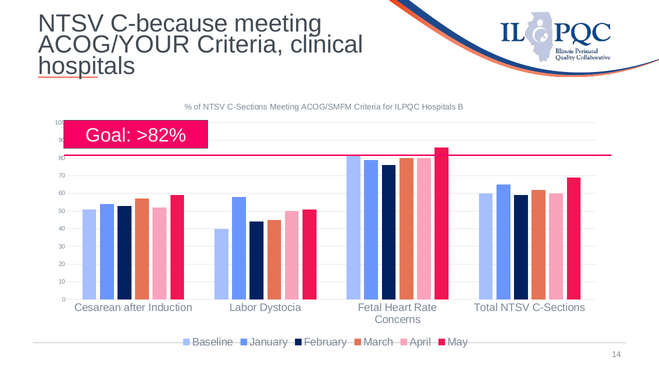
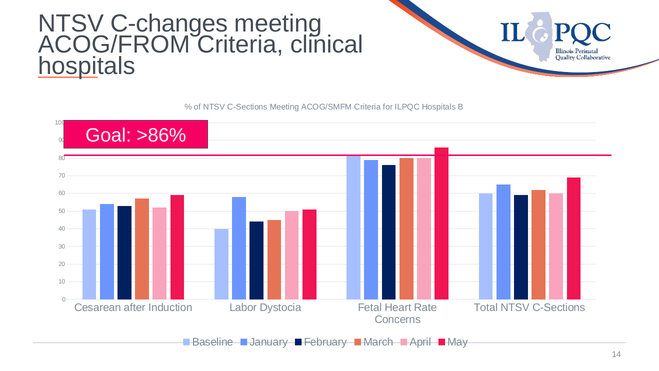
C-because: C-because -> C-changes (169, 23)
ACOG/YOUR: ACOG/YOUR -> ACOG/FROM (114, 45)
>82%: >82% -> >86% (161, 135)
